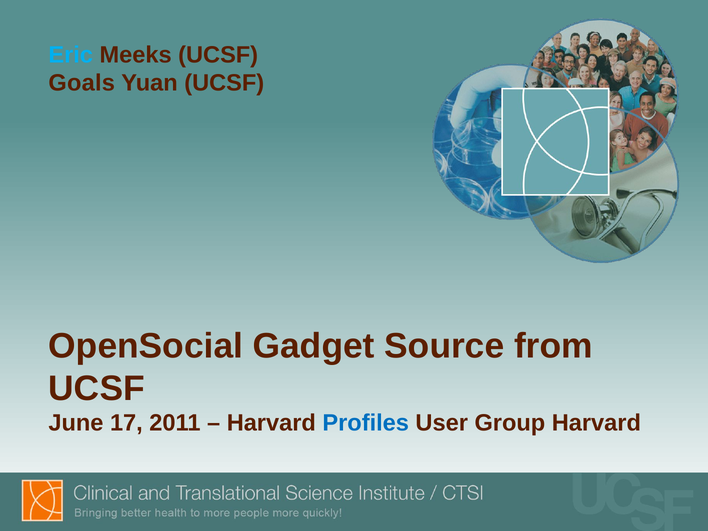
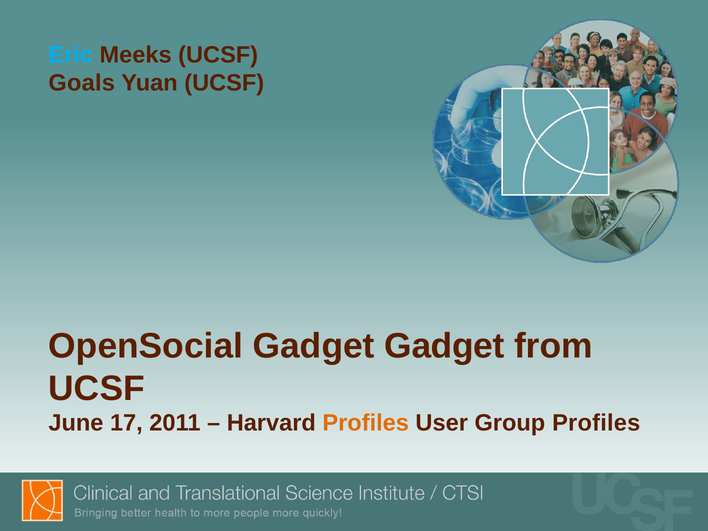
Gadget Source: Source -> Gadget (445, 346)
Profiles colour: blue -> orange (366, 423)
Group Harvard: Harvard -> Profiles (596, 423)
